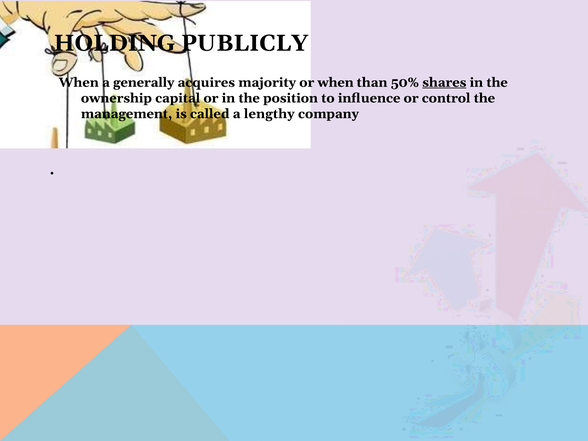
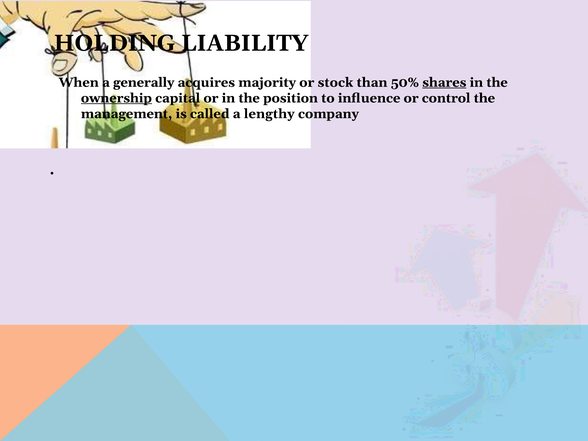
PUBLICLY: PUBLICLY -> LIABILITY (245, 43)
or when: when -> stock (335, 82)
ownership underline: none -> present (116, 98)
